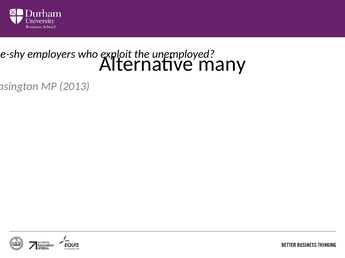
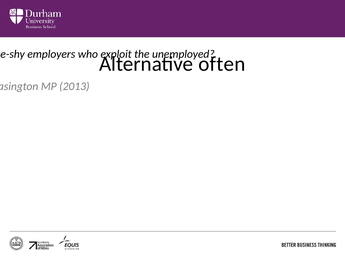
many: many -> often (222, 64)
